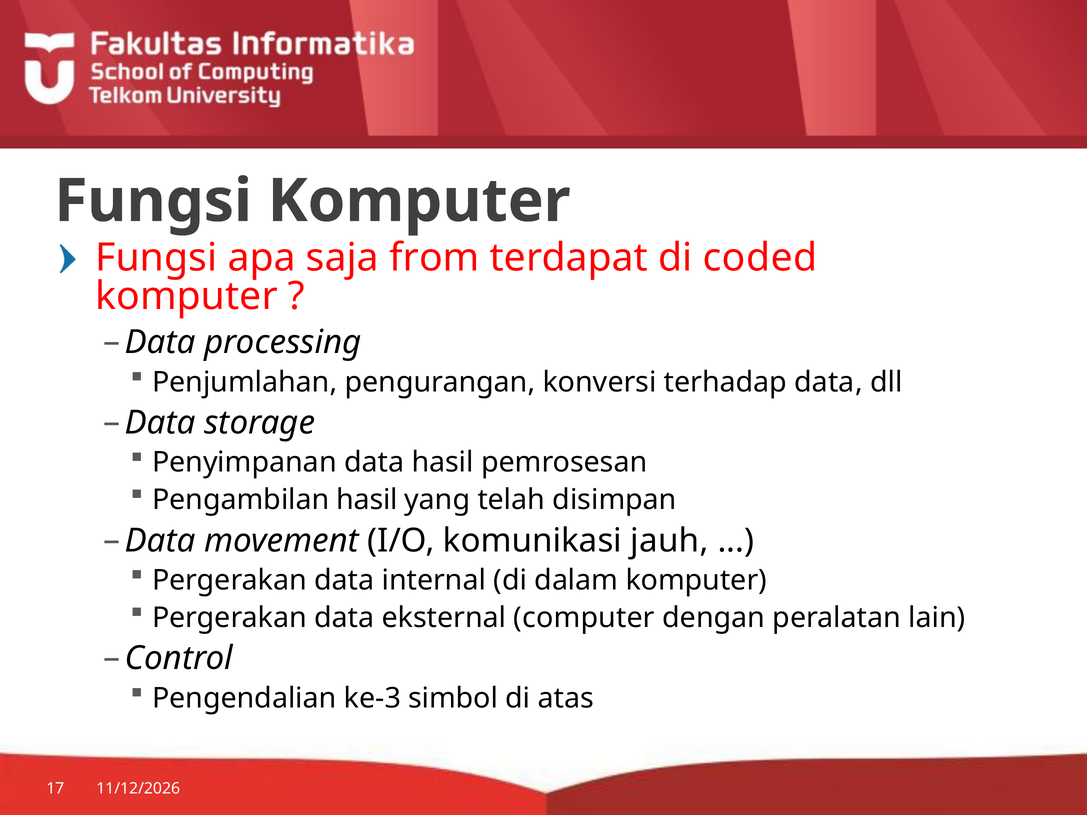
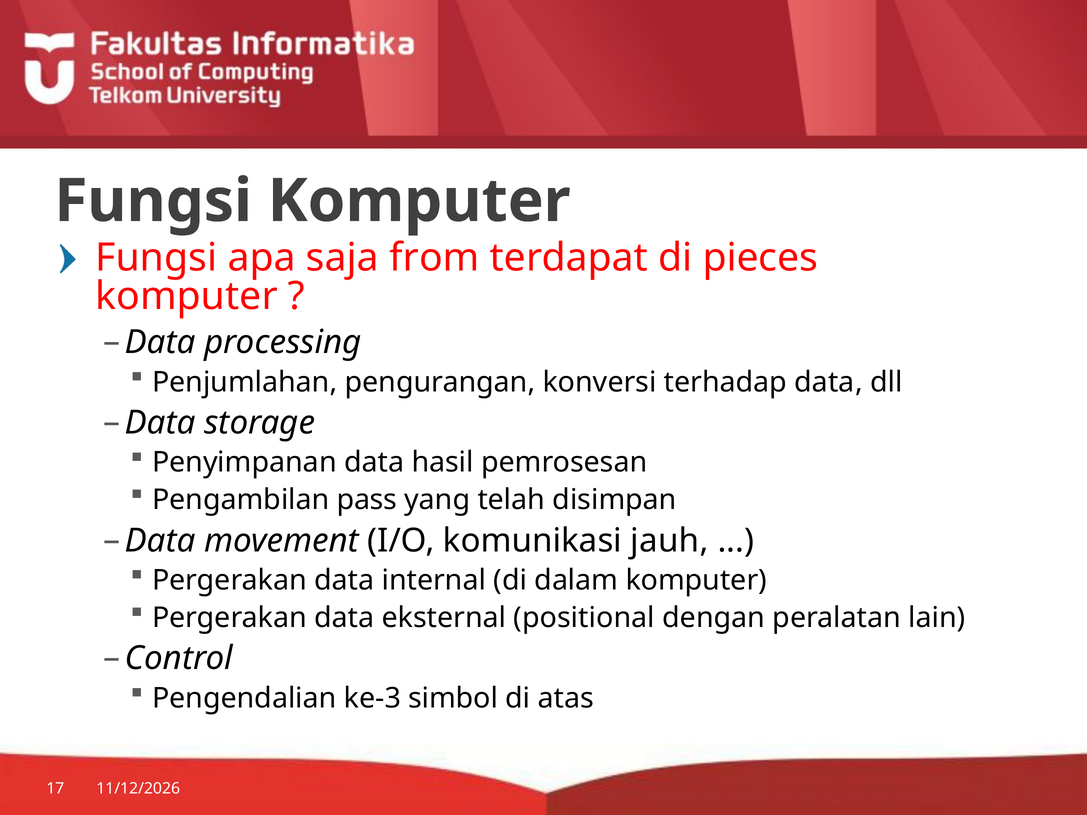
coded: coded -> pieces (760, 258)
Pengambilan hasil: hasil -> pass (367, 500)
computer: computer -> positional (584, 618)
